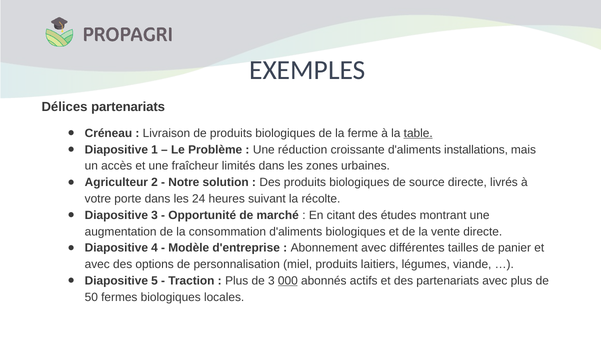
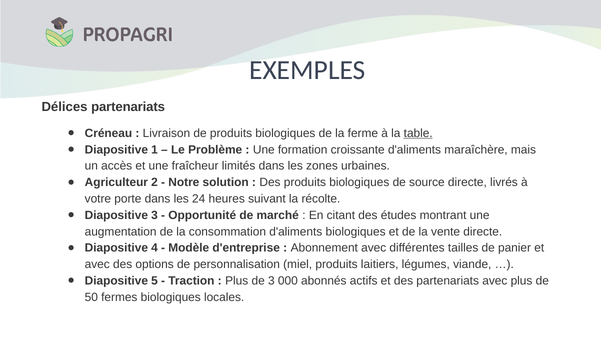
réduction: réduction -> formation (303, 150)
installations: installations -> maraîchère (476, 150)
000 underline: present -> none (288, 281)
